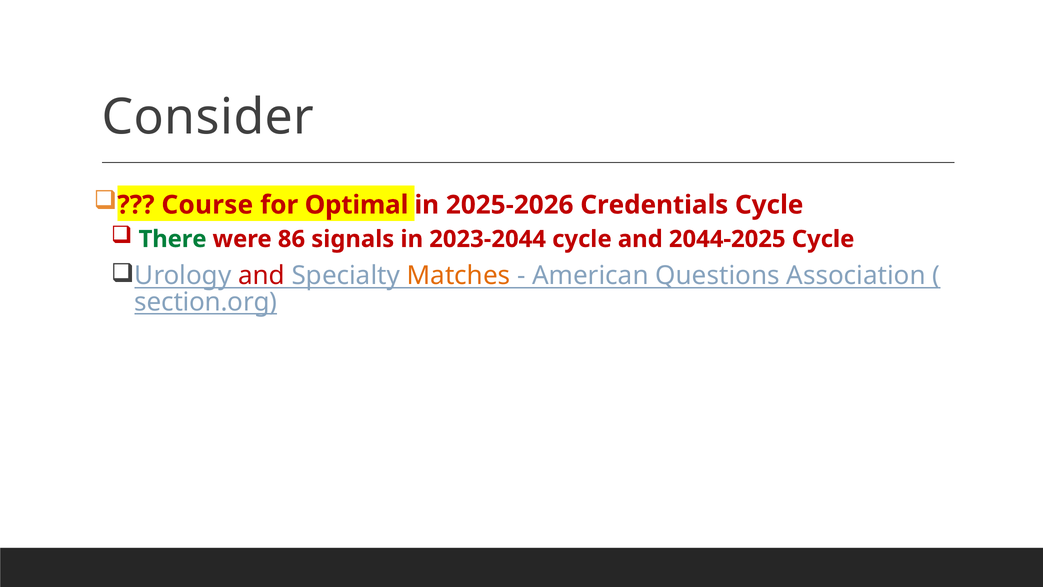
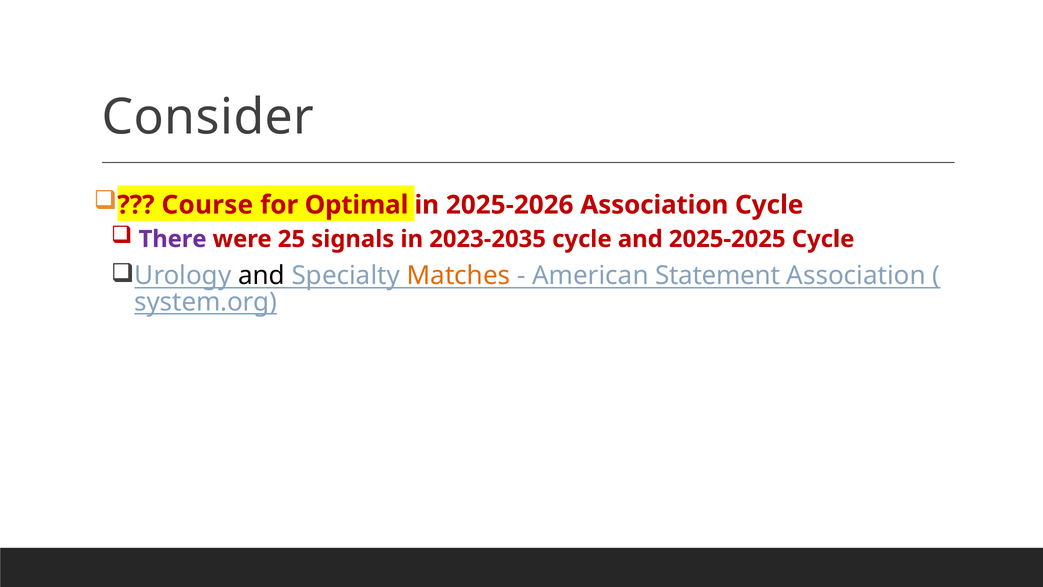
2025-2026 Credentials: Credentials -> Association (654, 205)
There colour: green -> purple (173, 239)
86: 86 -> 25 (291, 239)
2023-2044: 2023-2044 -> 2023-2035 (488, 239)
2044-2025: 2044-2025 -> 2025-2025 (727, 239)
and colour: red -> black (261, 276)
Questions: Questions -> Statement (718, 276)
section.org: section.org -> system.org (206, 302)
